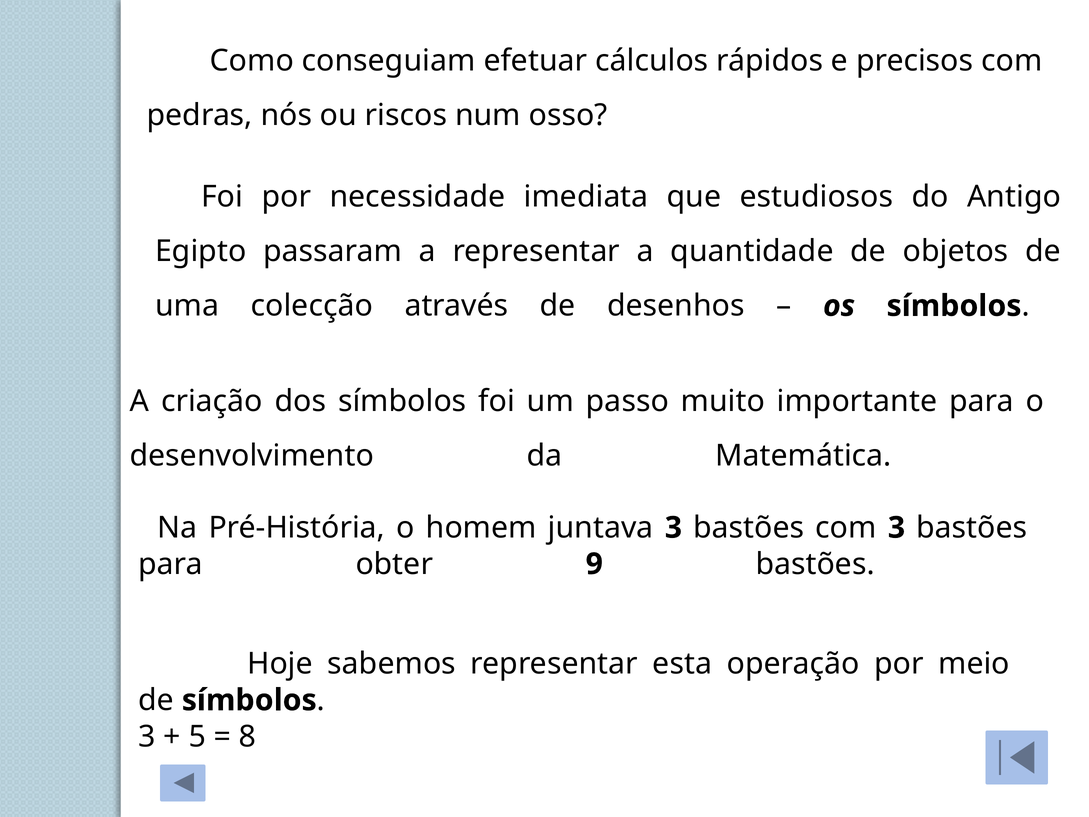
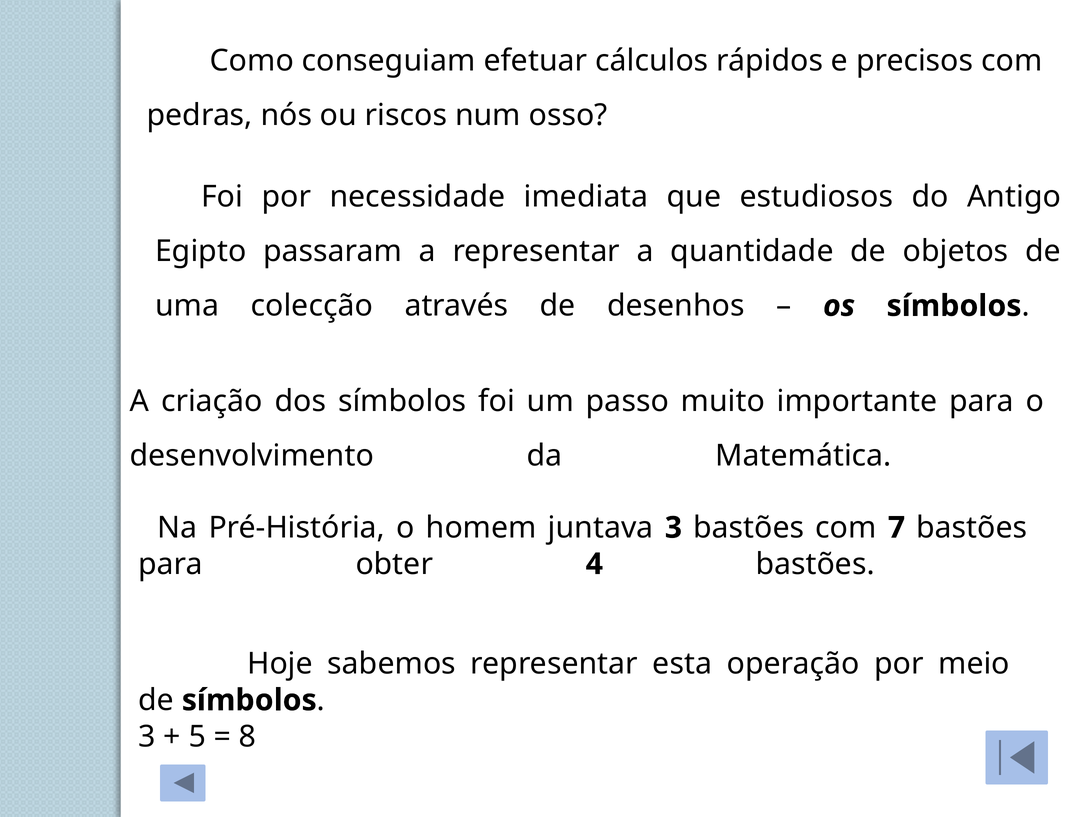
com 3: 3 -> 7 (896, 528)
9: 9 -> 4 (594, 564)
